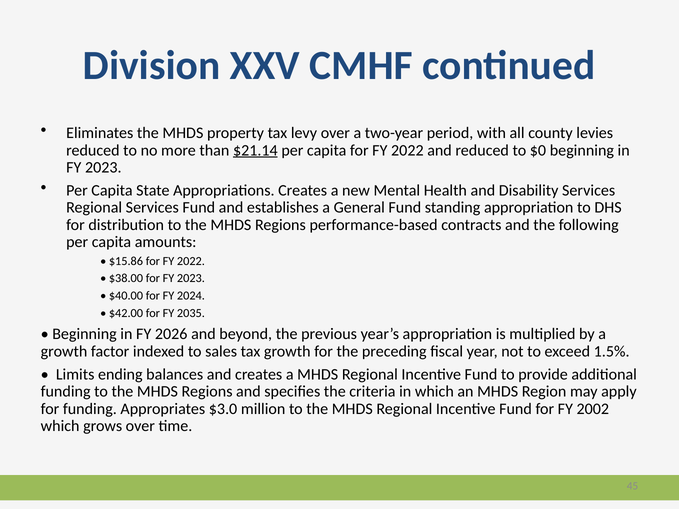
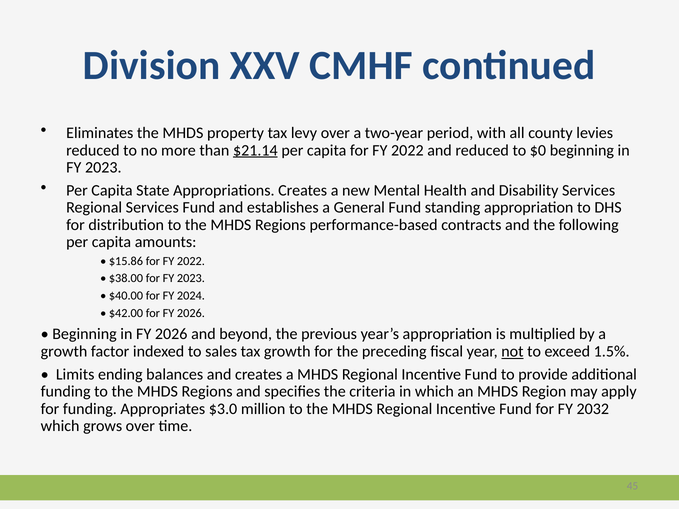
for FY 2035: 2035 -> 2026 (191, 313)
not underline: none -> present (512, 352)
2002: 2002 -> 2032 (593, 409)
